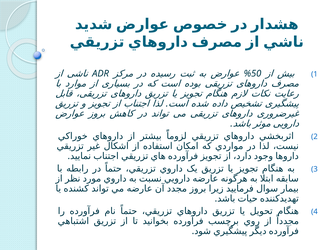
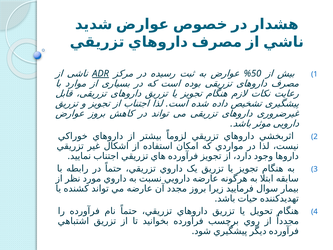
ADR underline: none -> present (101, 74)
